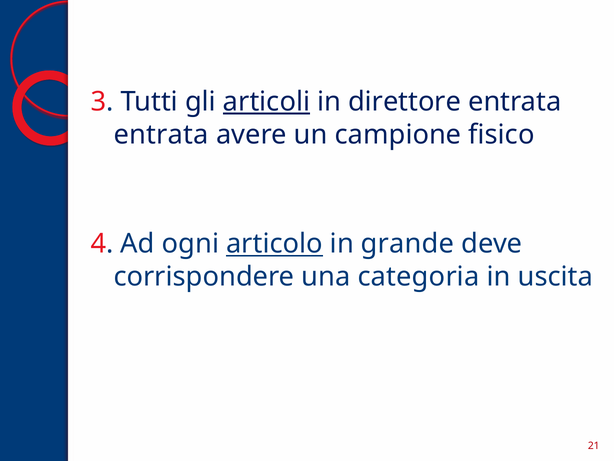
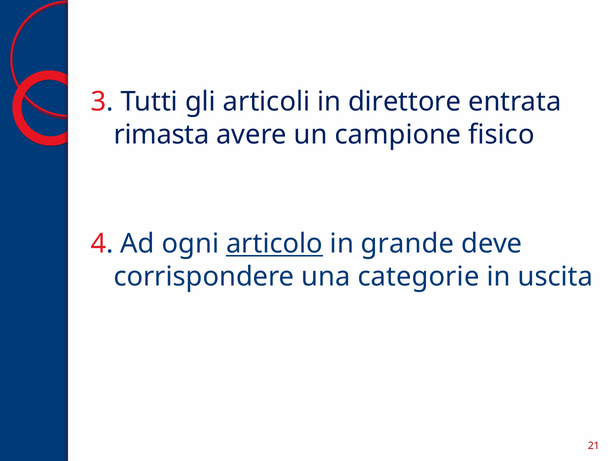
articoli underline: present -> none (267, 102)
entrata: entrata -> rimasta (161, 134)
categoria: categoria -> categorie (419, 276)
